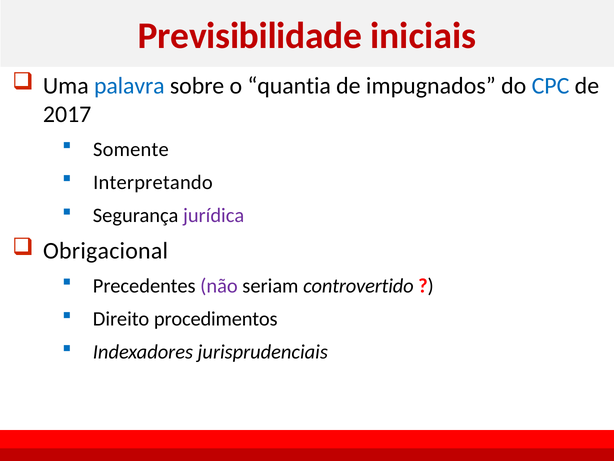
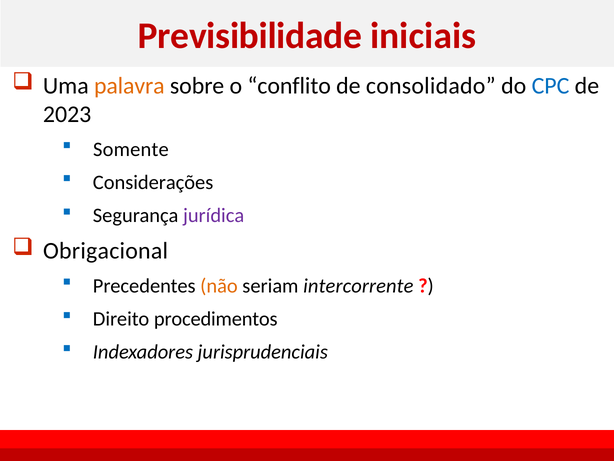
palavra colour: blue -> orange (129, 86)
quantia: quantia -> conflito (289, 86)
impugnados: impugnados -> consolidado (431, 86)
2017: 2017 -> 2023 (67, 114)
Interpretando: Interpretando -> Considerações (153, 182)
não colour: purple -> orange (219, 286)
controvertido: controvertido -> intercorrente (358, 286)
